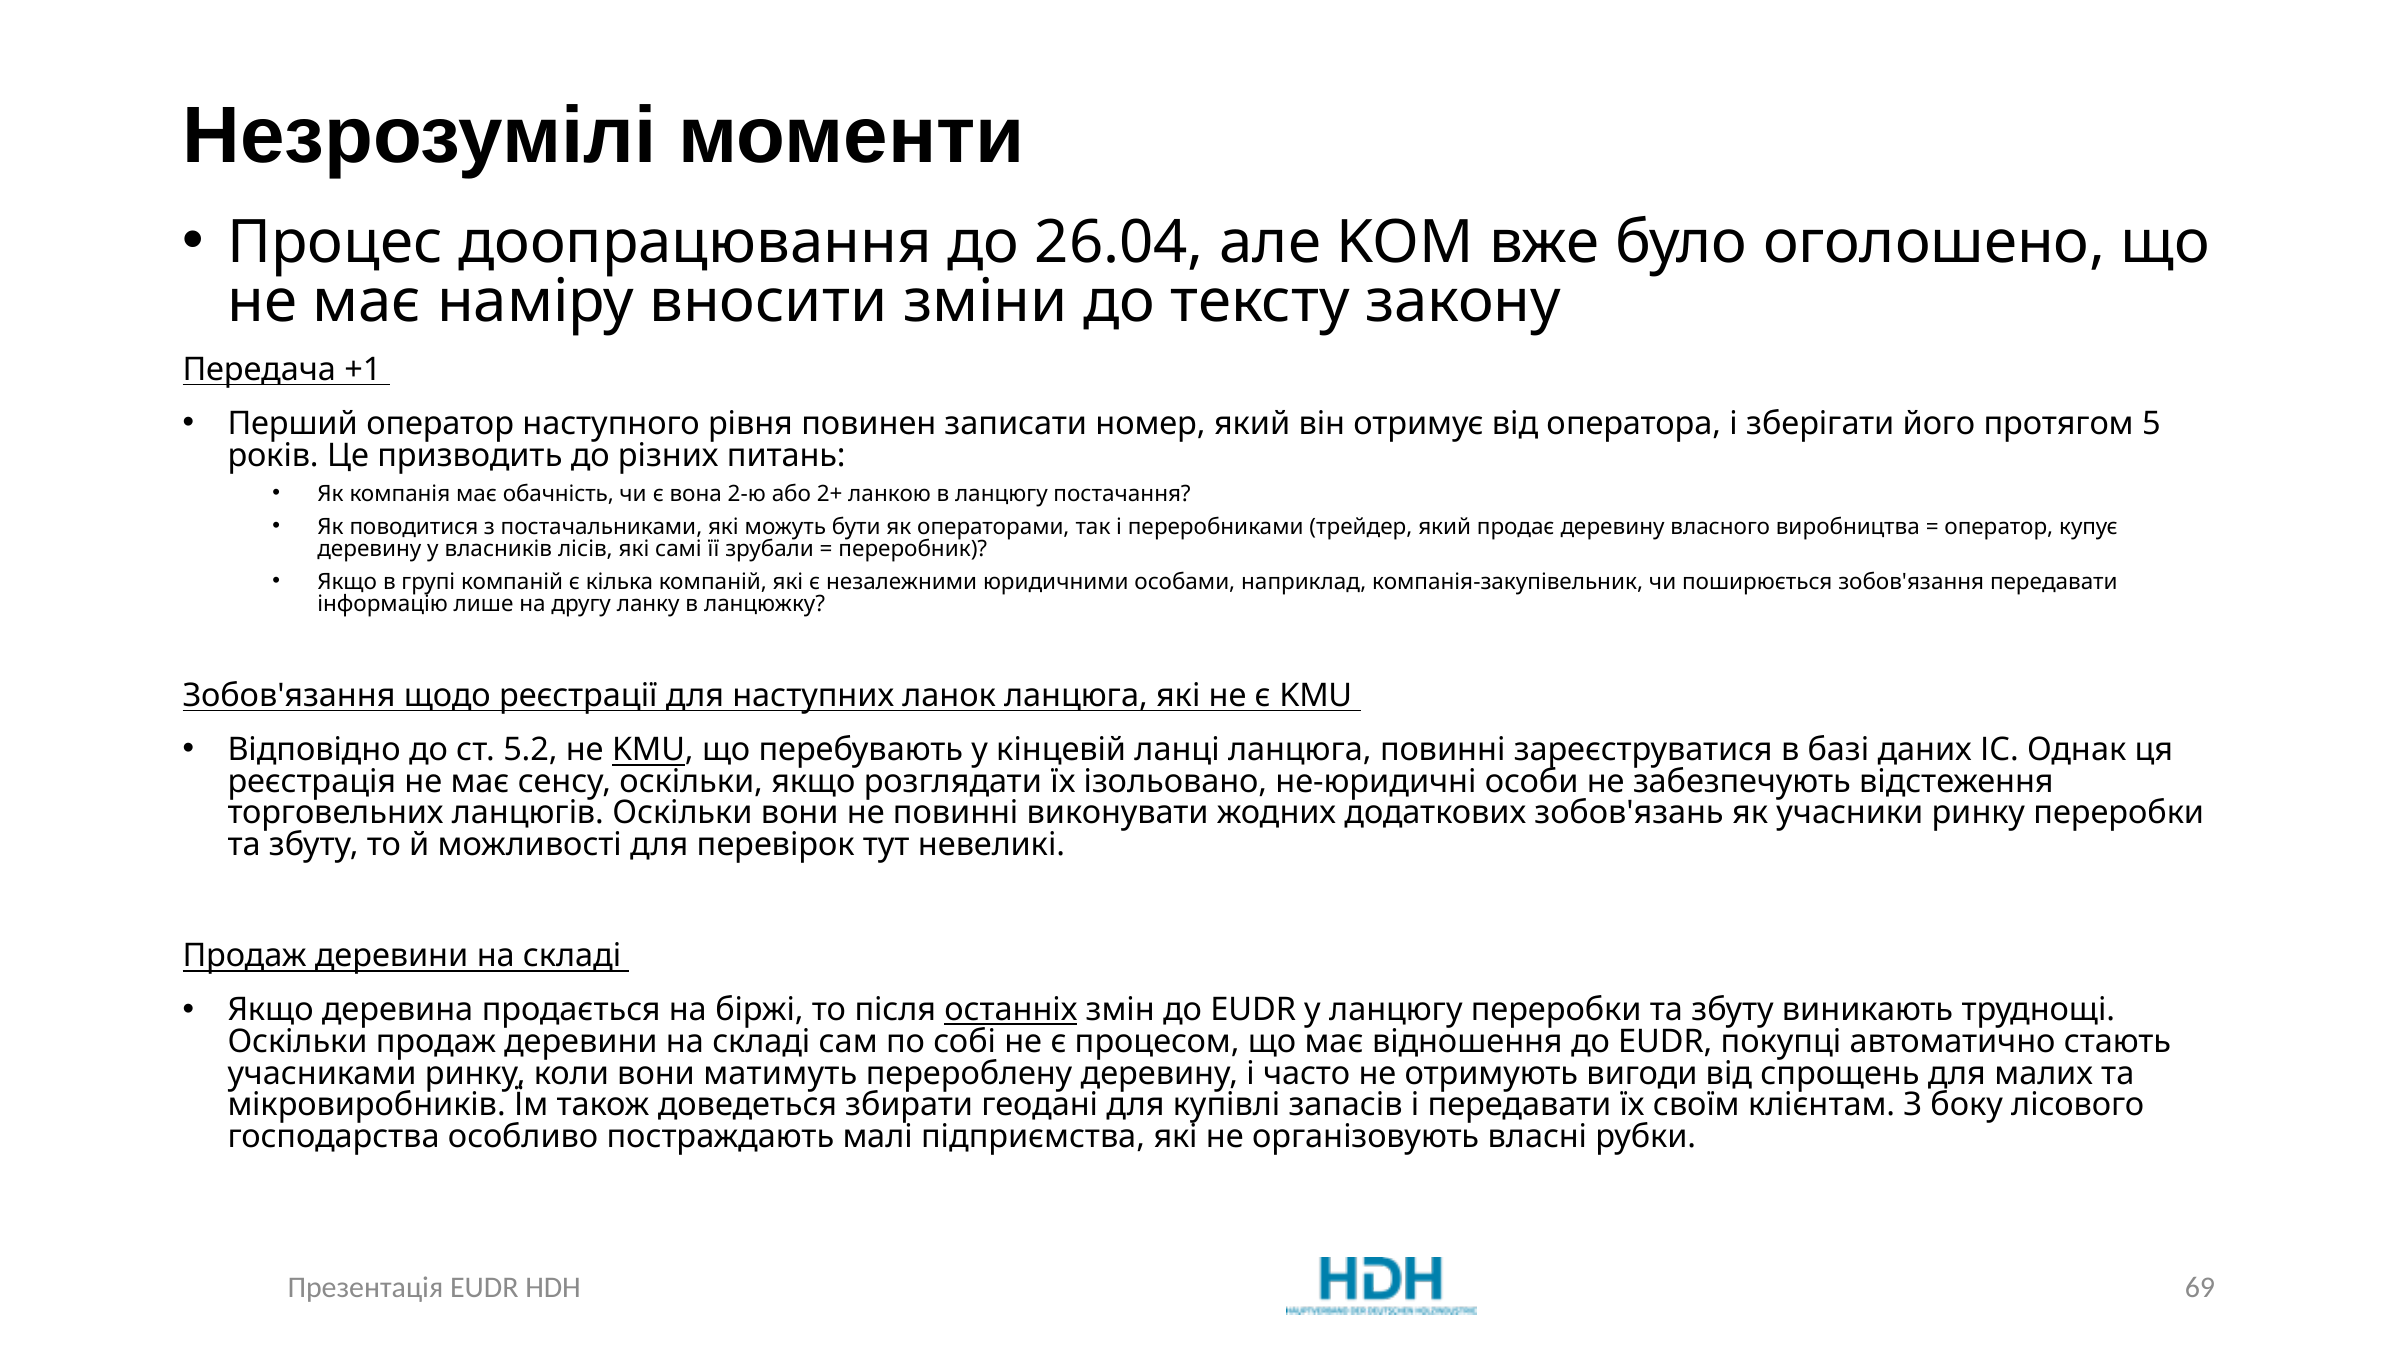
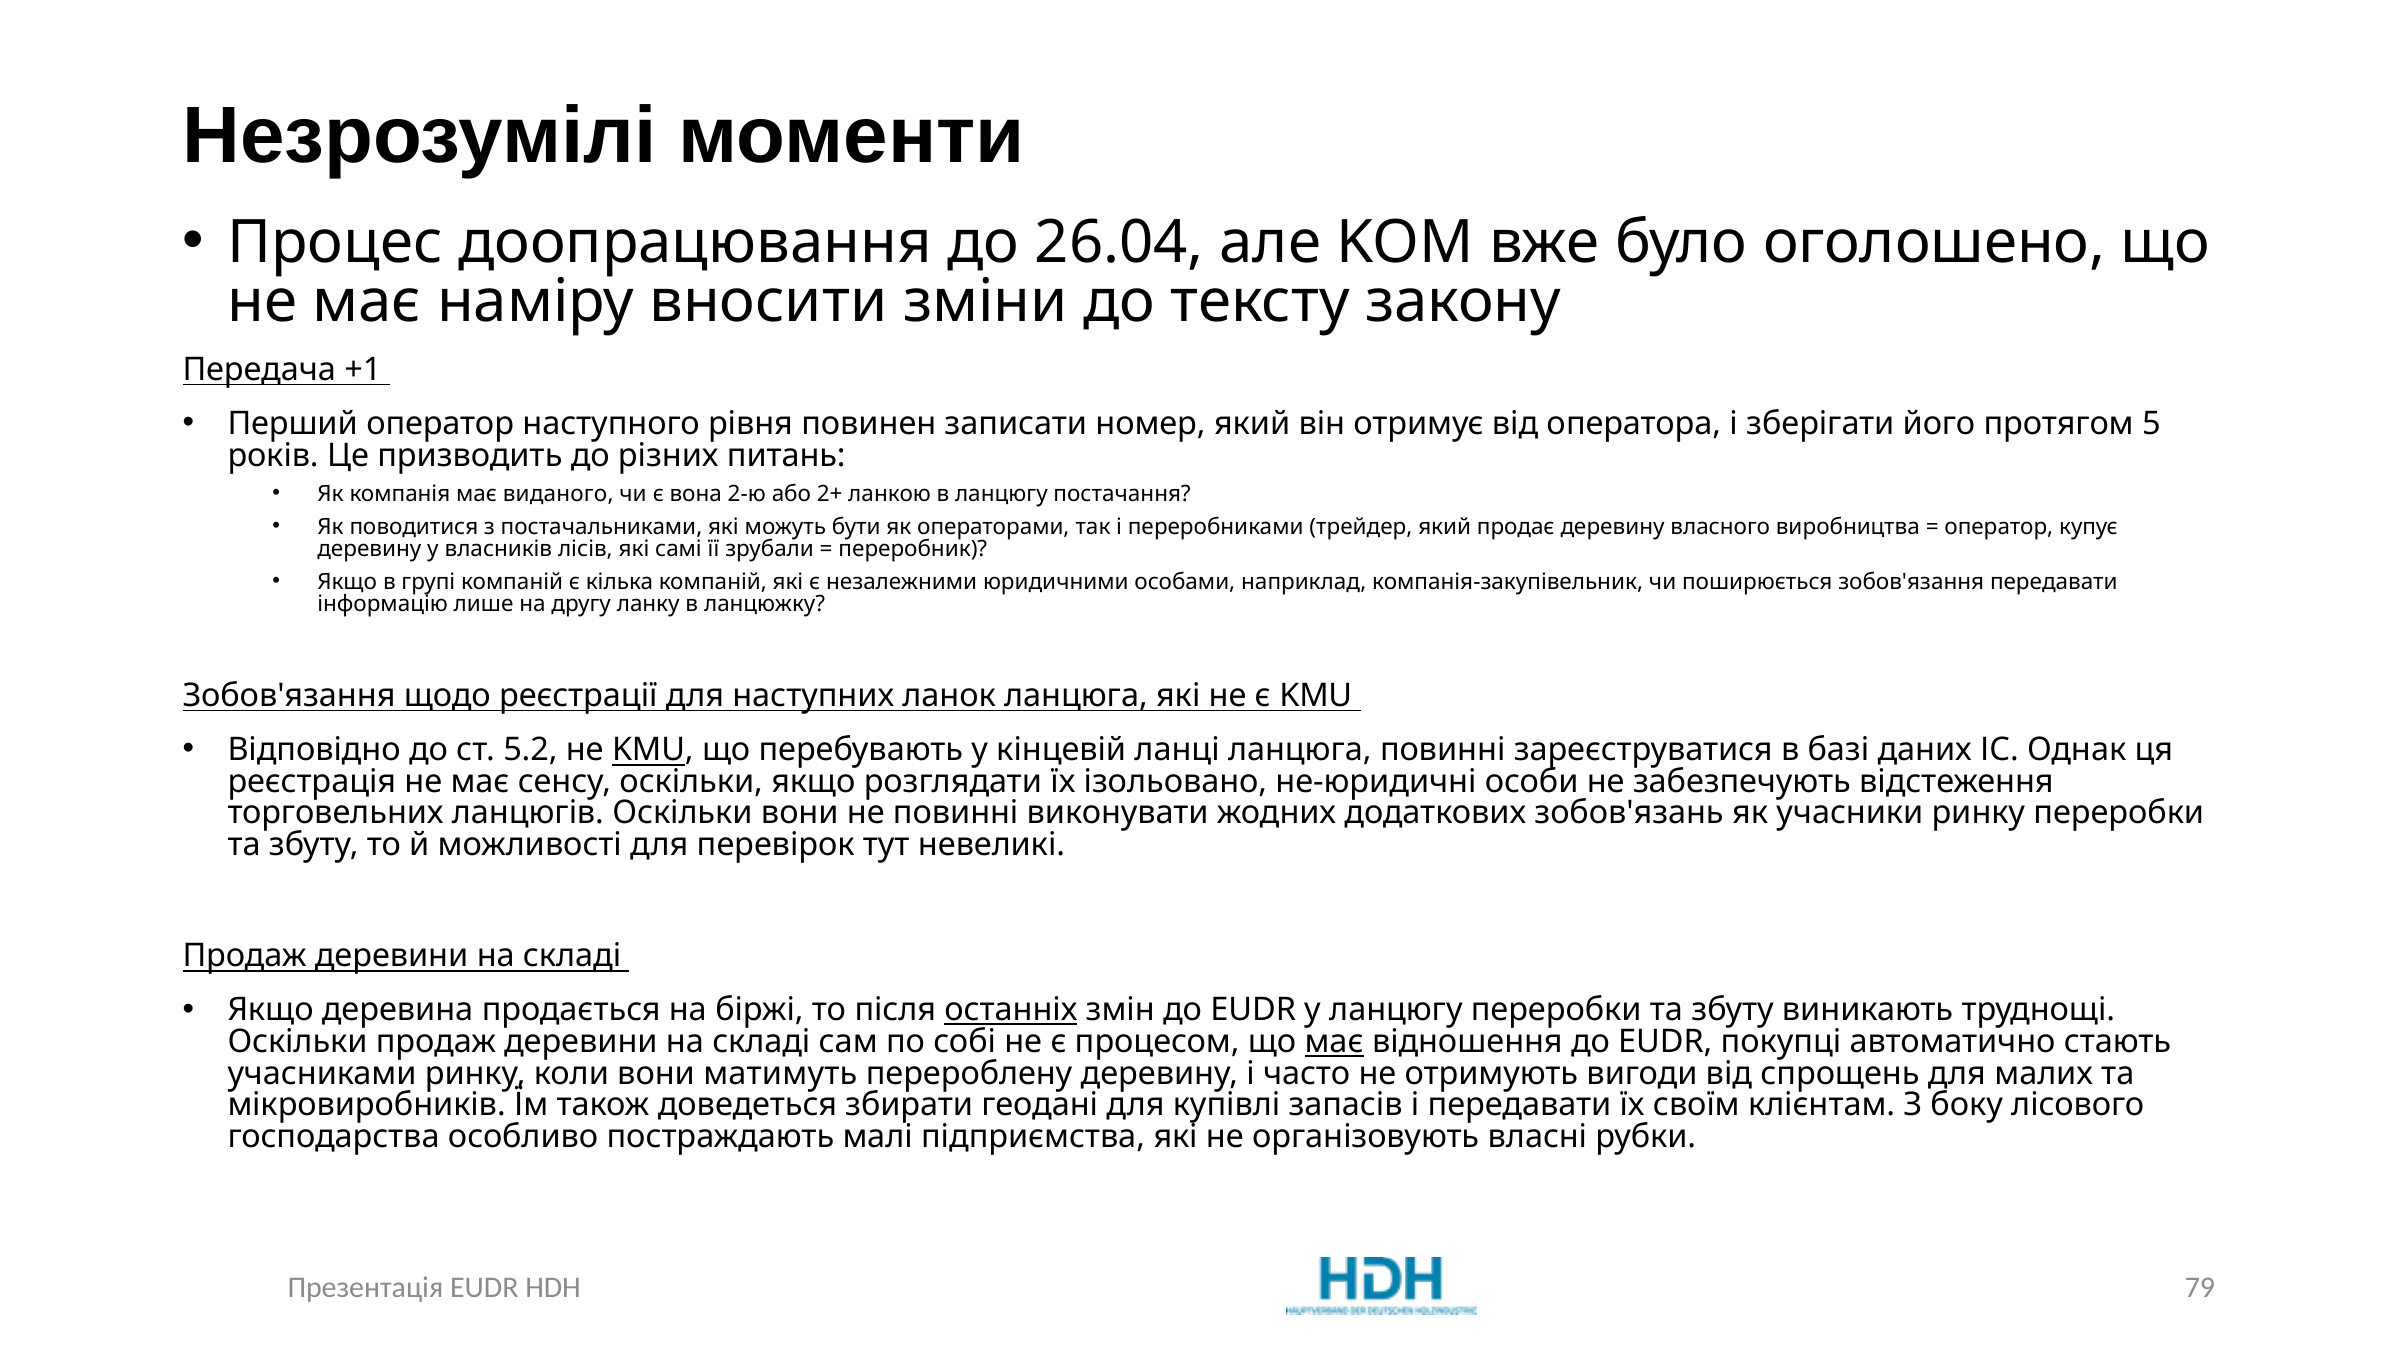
обачність: обачність -> виданого (558, 494)
має underline: none -> present (1334, 1042)
69: 69 -> 79 (2200, 1288)
